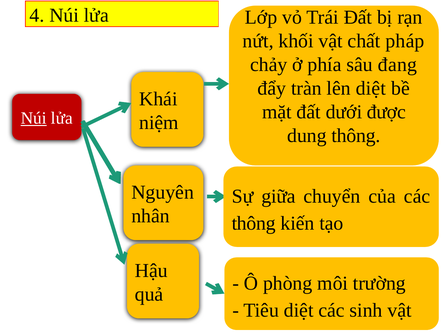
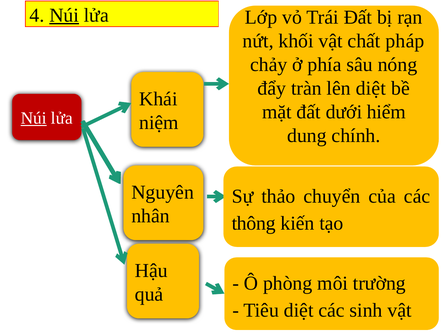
Núi underline: none -> present (64, 15)
đang: đang -> nóng (398, 65)
được: được -> hiểm (386, 112)
dung thông: thông -> chính (356, 136)
giữa: giữa -> thảo (278, 196)
